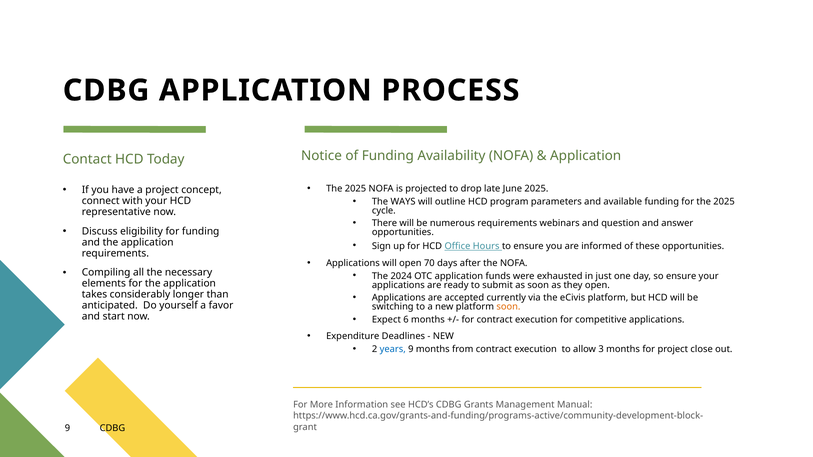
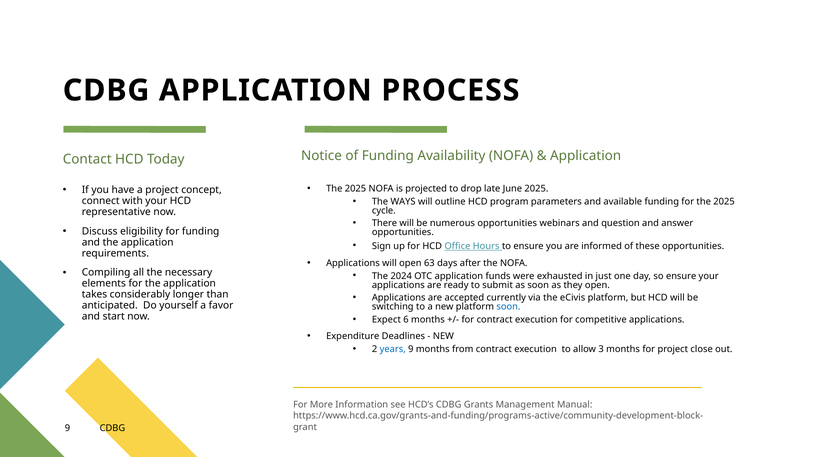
numerous requirements: requirements -> opportunities (507, 224)
70: 70 -> 63 (429, 263)
soon colour: orange -> blue (508, 307)
